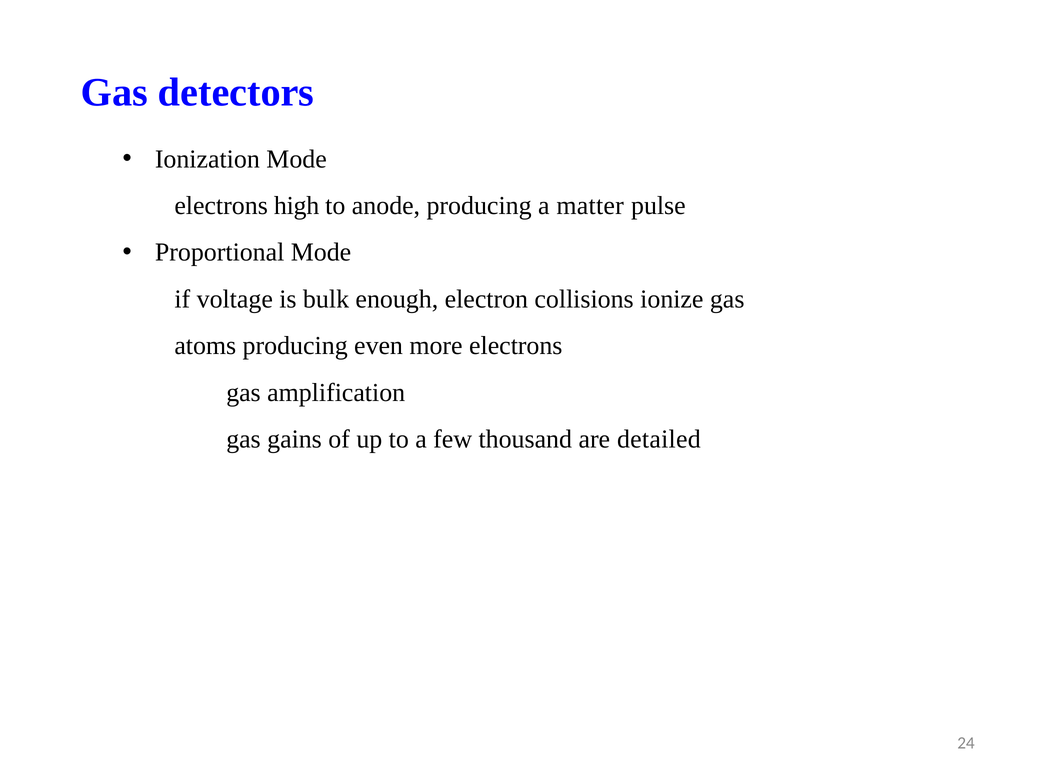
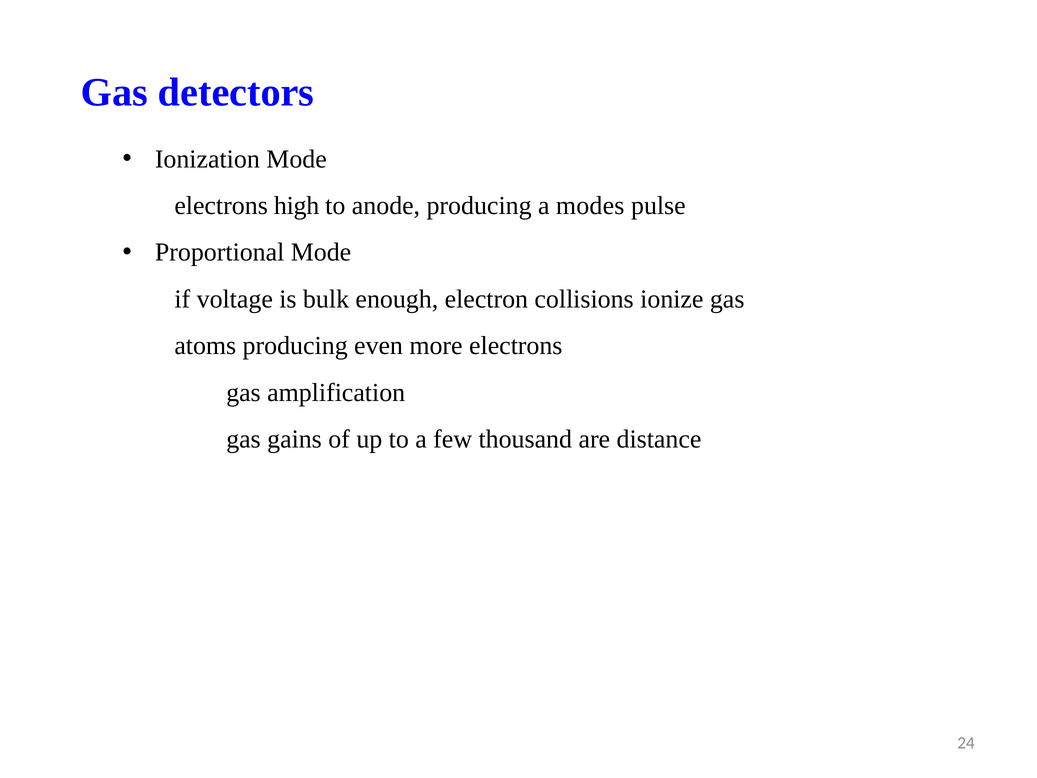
matter: matter -> modes (590, 206)
detailed: detailed -> distance (659, 439)
